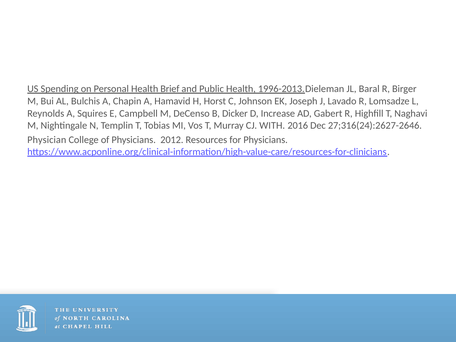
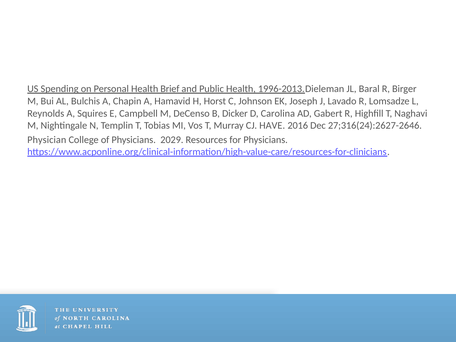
Increase: Increase -> Carolina (278, 113)
WITH: WITH -> HAVE (272, 126)
2012: 2012 -> 2029 (172, 140)
